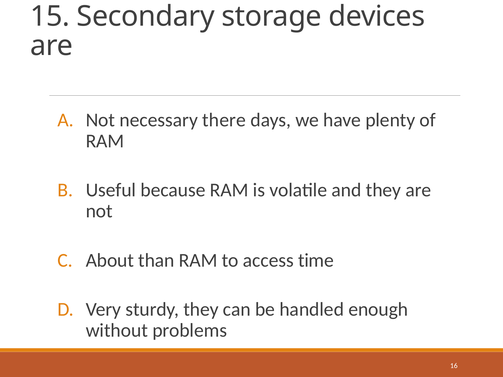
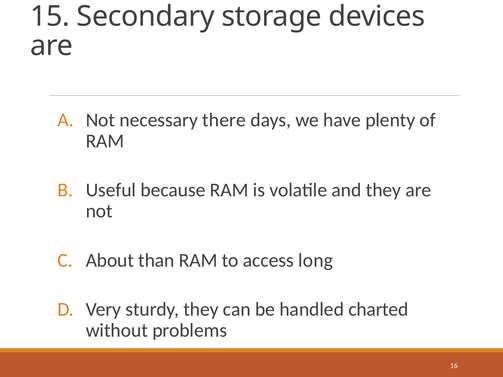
time: time -> long (316, 260)
enough: enough -> charted (378, 309)
